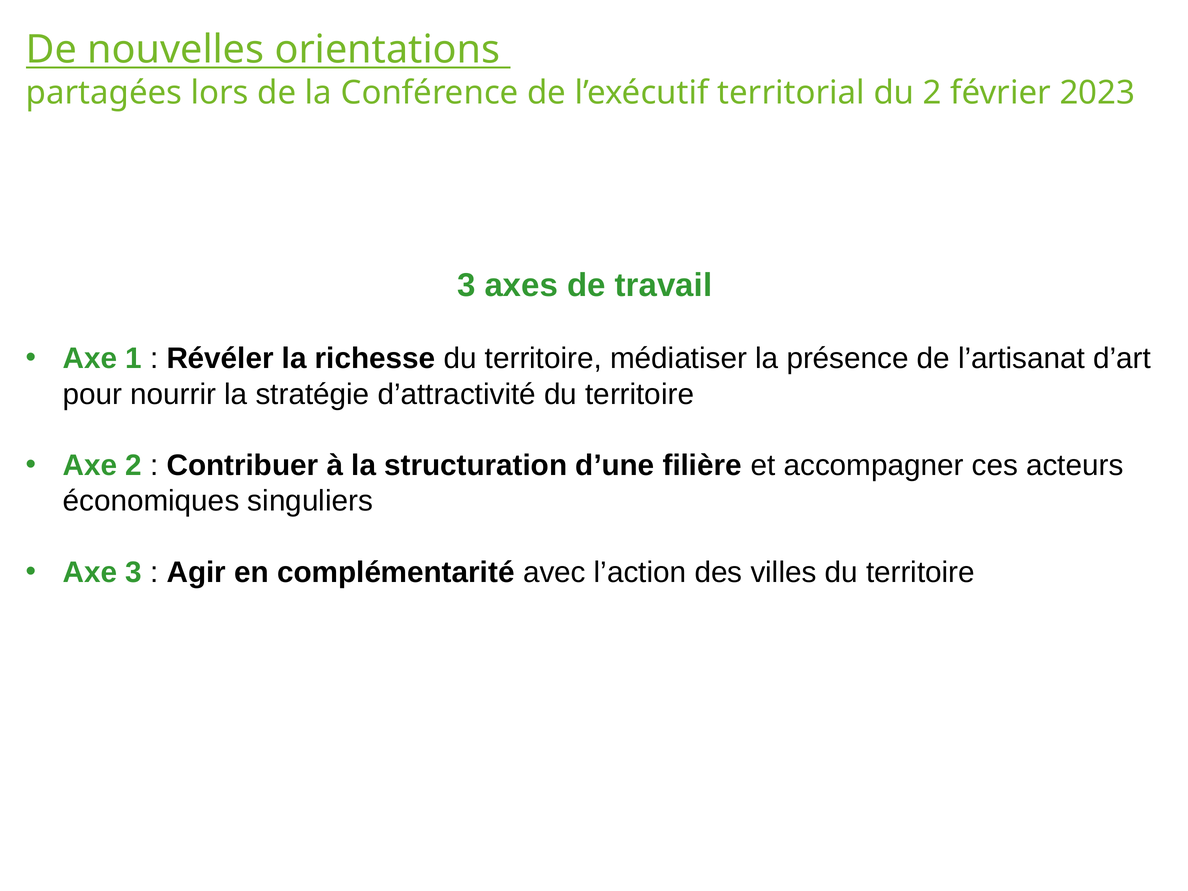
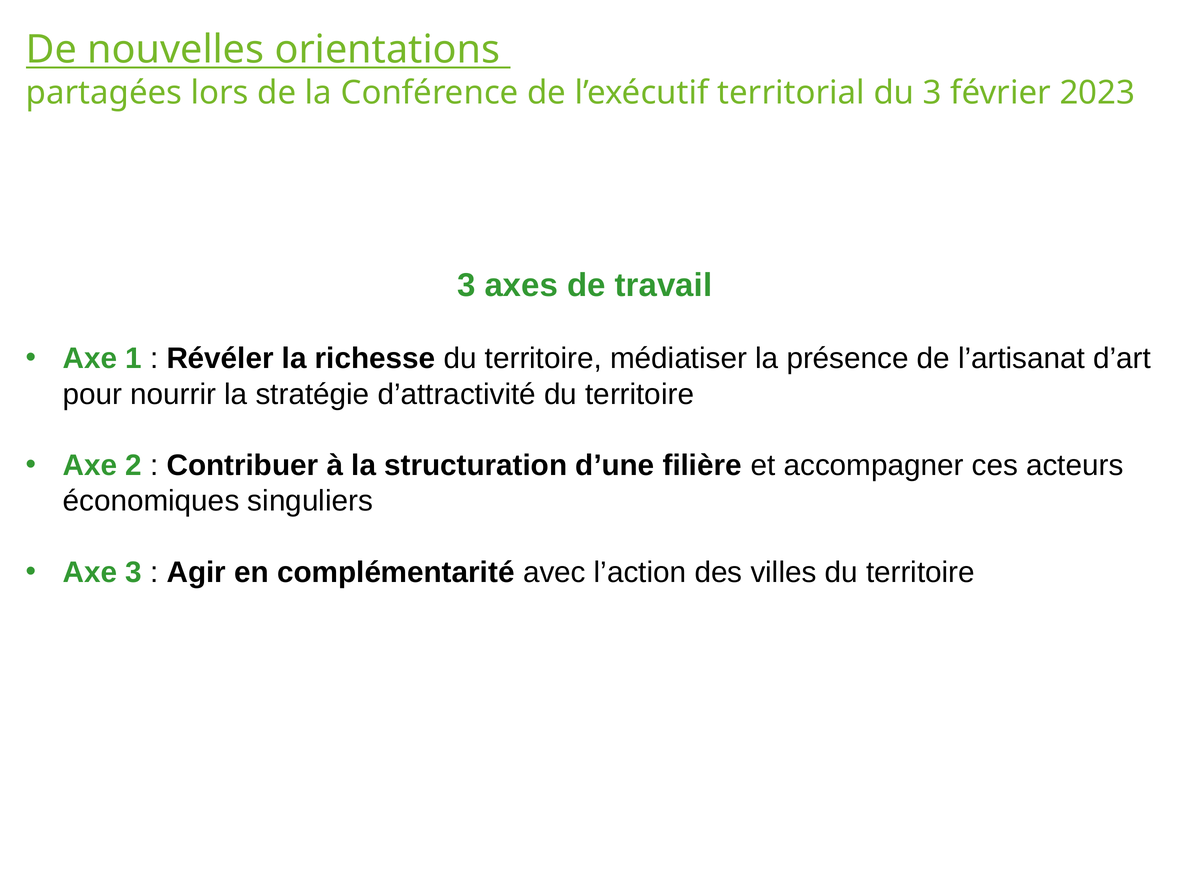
du 2: 2 -> 3 (932, 93)
